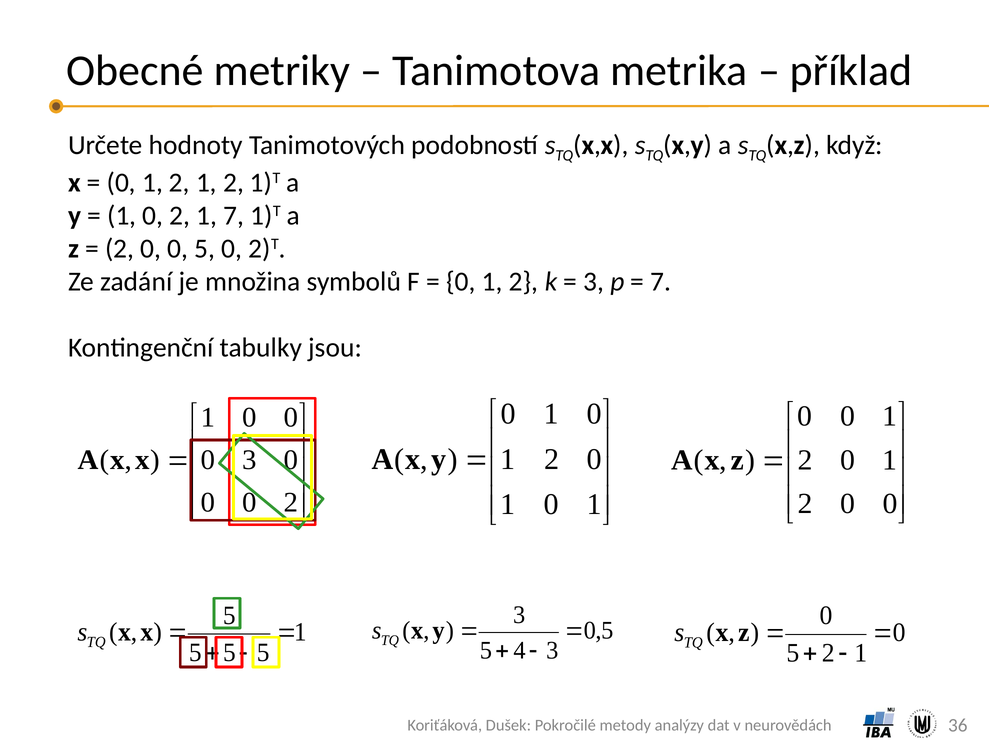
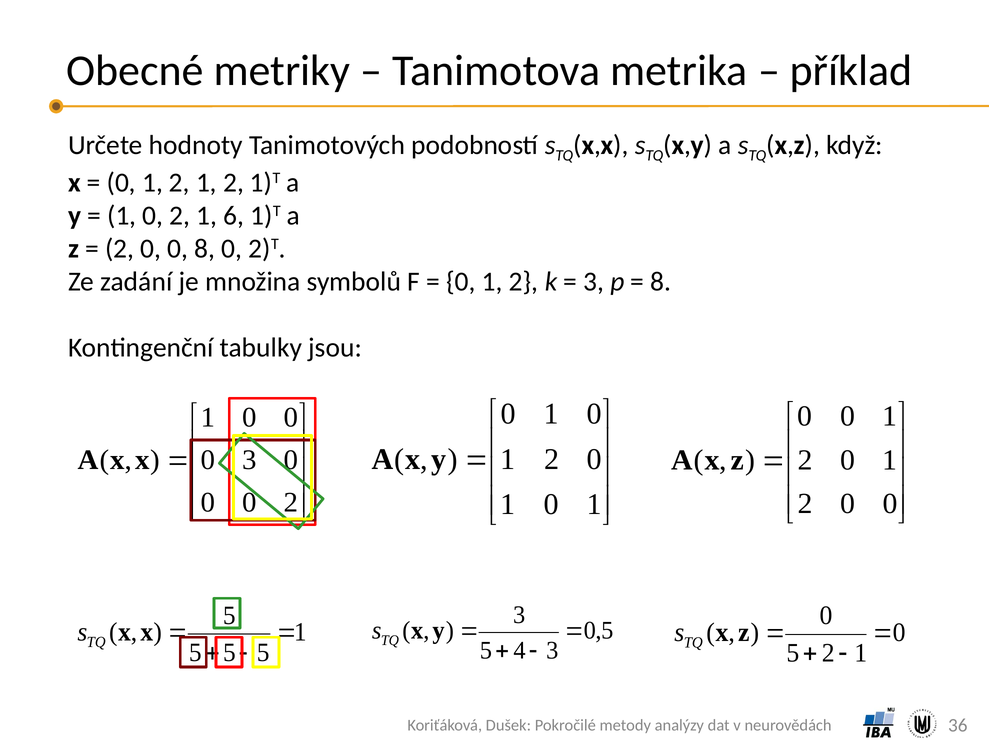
1 7: 7 -> 6 (234, 215)
0 5: 5 -> 8 (205, 248)
7: 7 -> 8 (661, 281)
